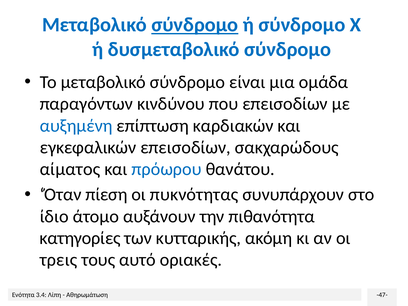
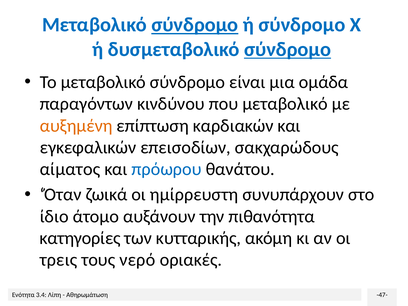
σύνδρομο underline: none -> present (288, 49)
που επεισοδίων: επεισοδίων -> μεταβολικό (285, 104)
αυξημένη colour: blue -> orange (76, 126)
πίεση: πίεση -> ζωικά (107, 195)
πυκνότητας: πυκνότητας -> ημίρρευστη (194, 195)
αυτό: αυτό -> νερό (137, 260)
